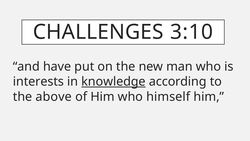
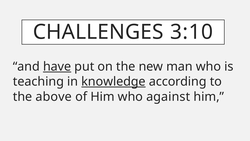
have underline: none -> present (57, 66)
interests: interests -> teaching (38, 81)
himself: himself -> against (168, 96)
